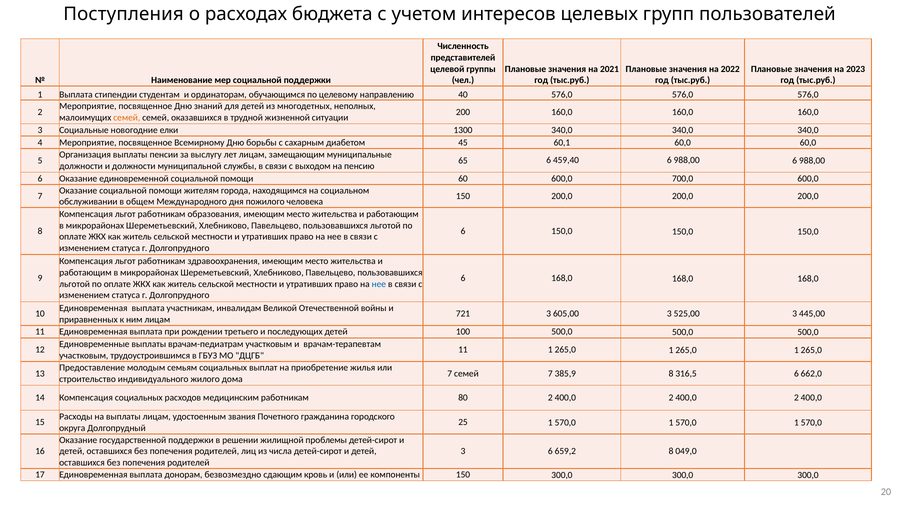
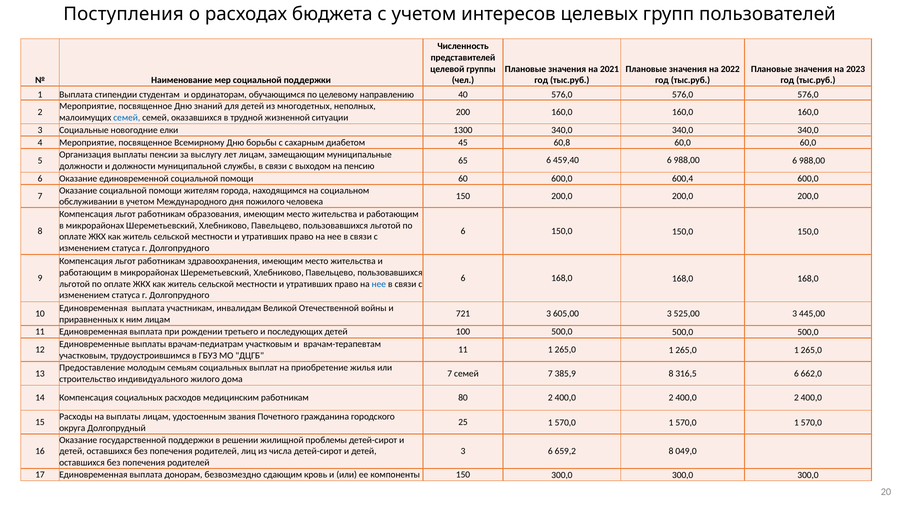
семей colour: orange -> blue (127, 118)
60,1: 60,1 -> 60,8 (562, 143)
700,0: 700,0 -> 600,4 (683, 179)
в общем: общем -> учетом (140, 202)
